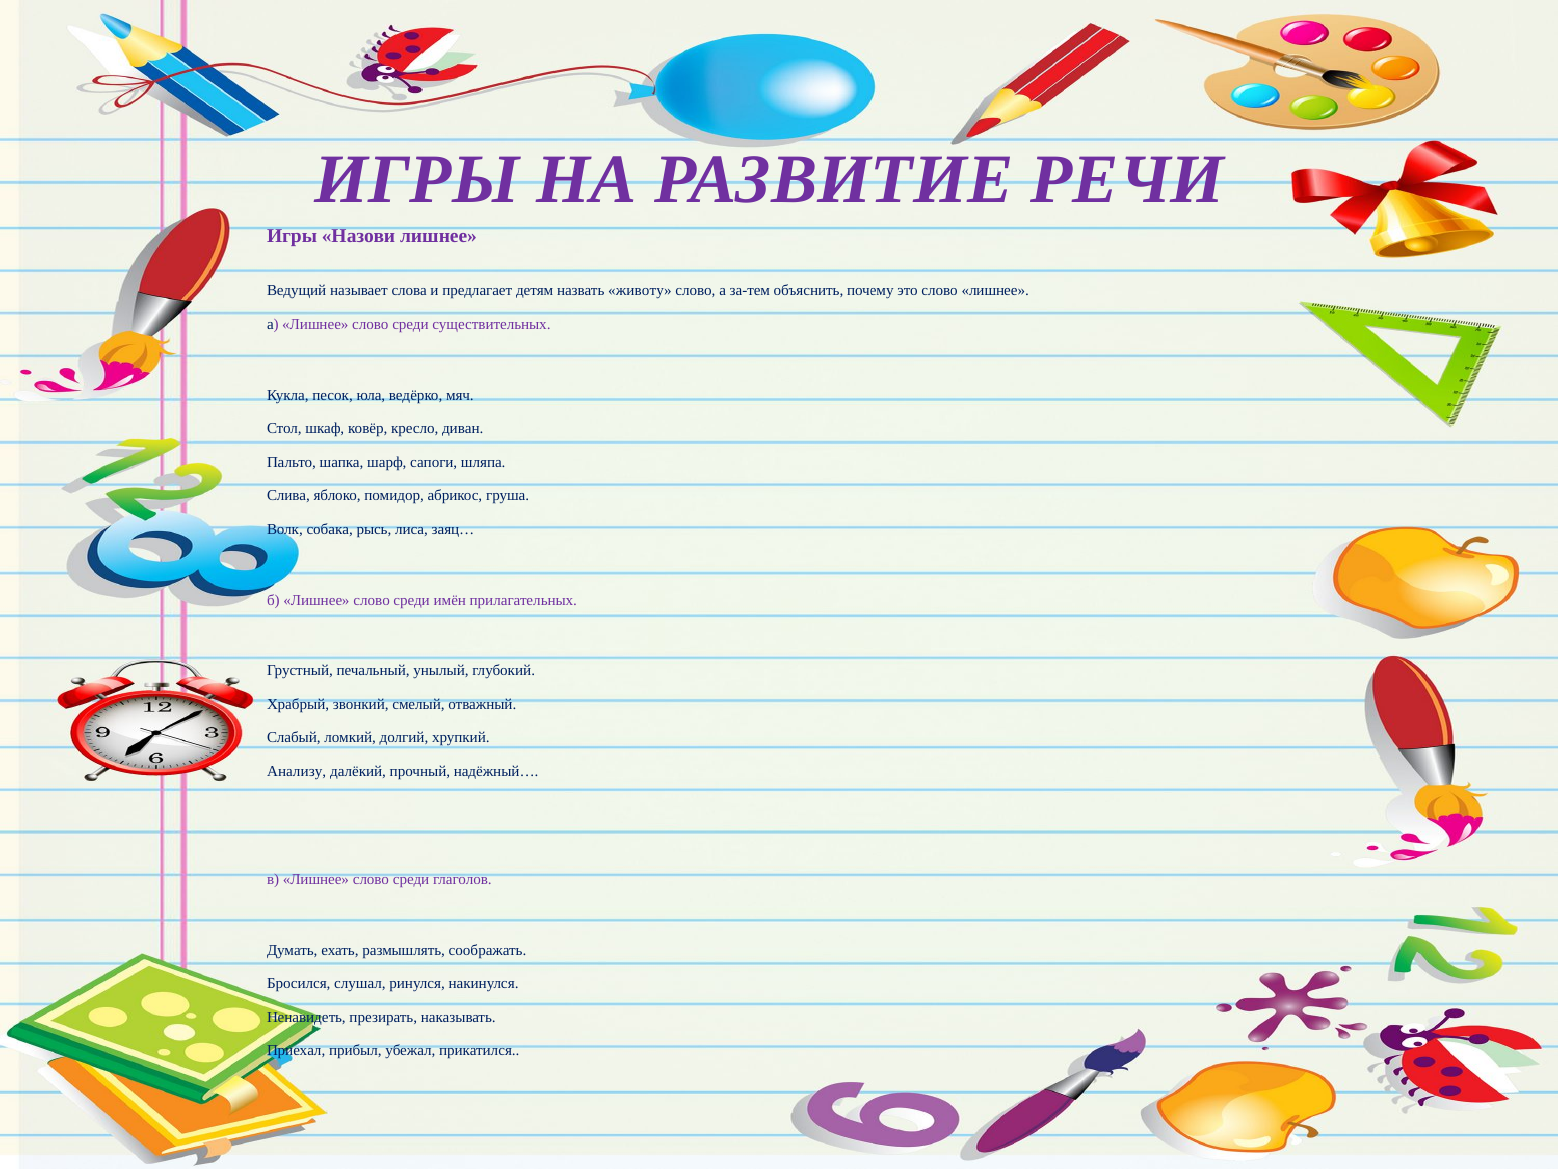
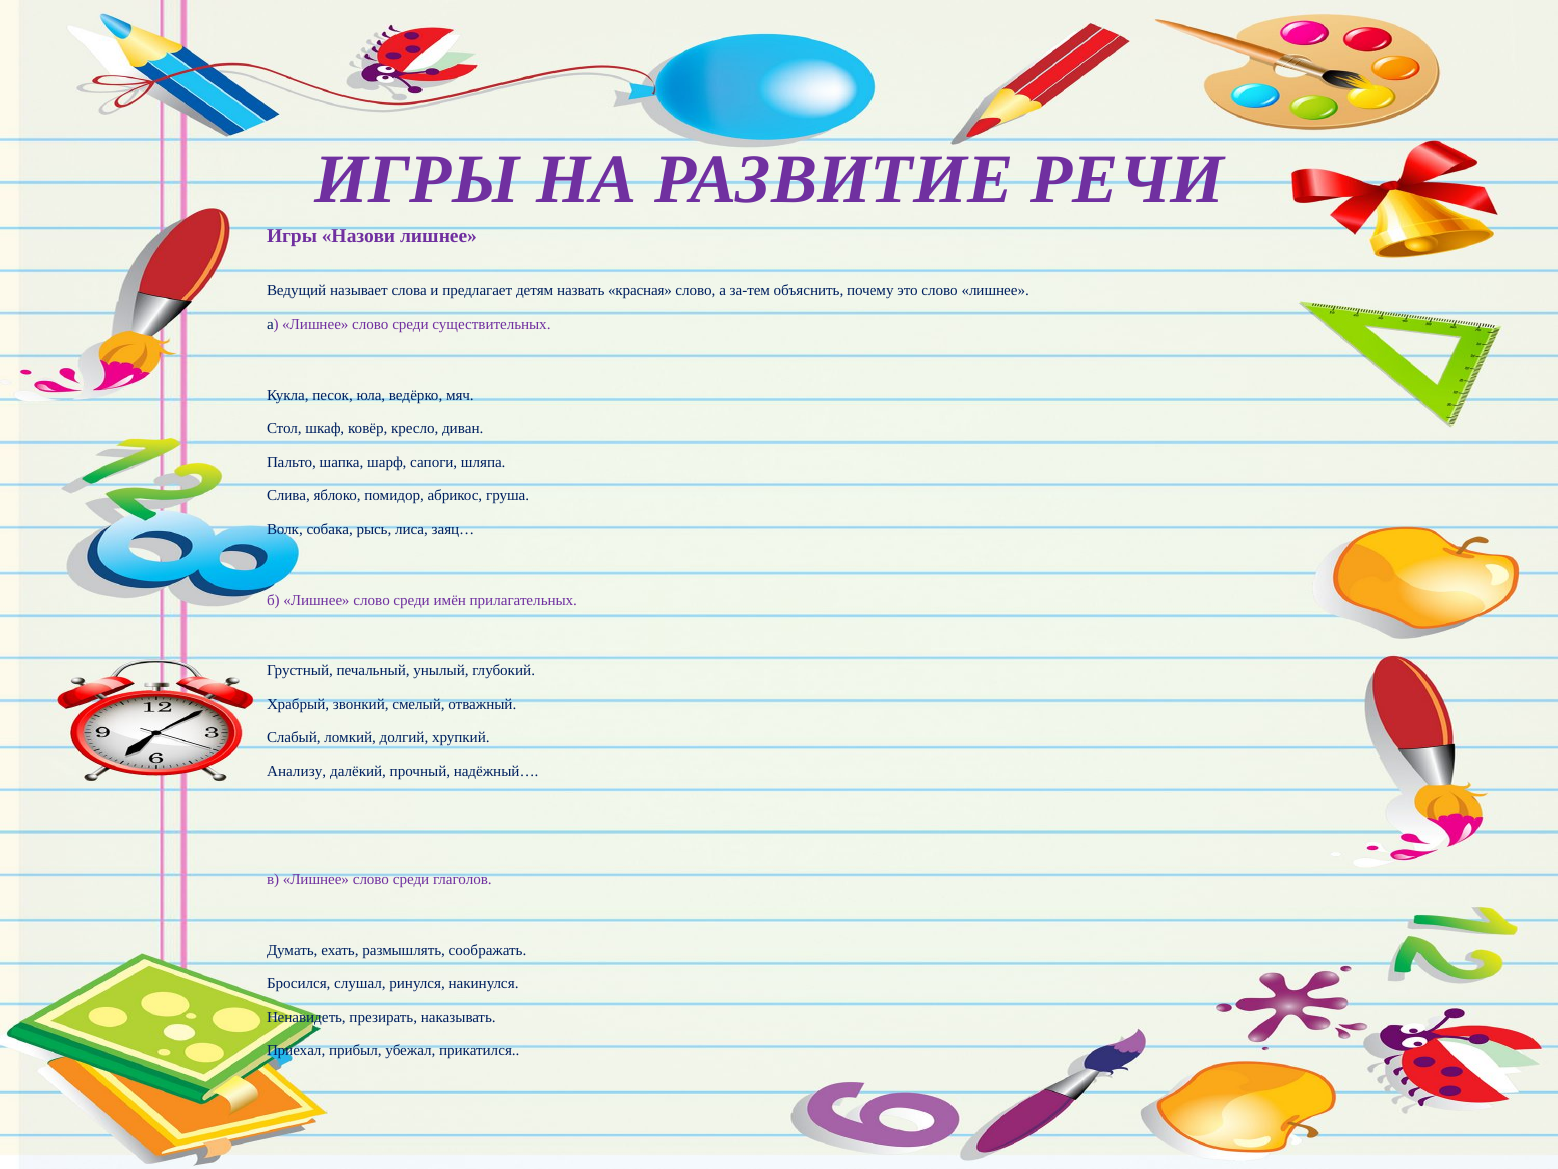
животу: животу -> красная (640, 291)
